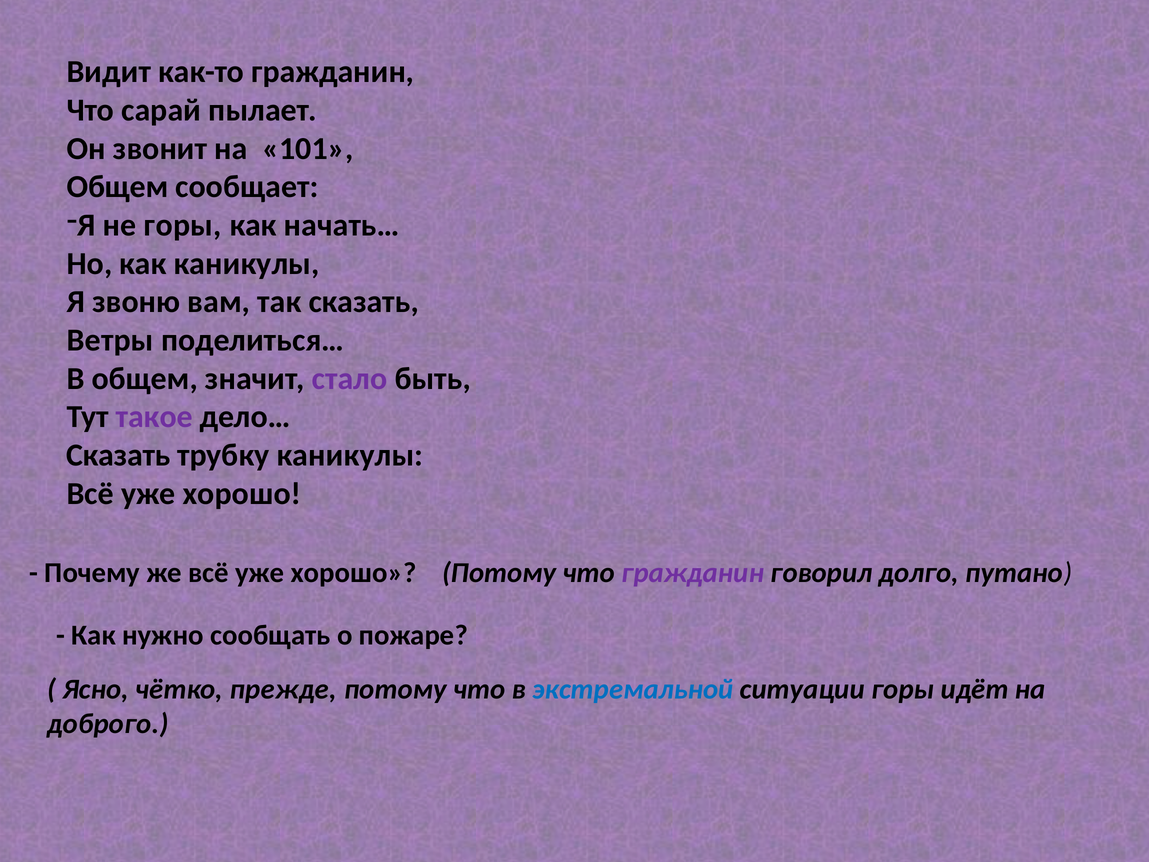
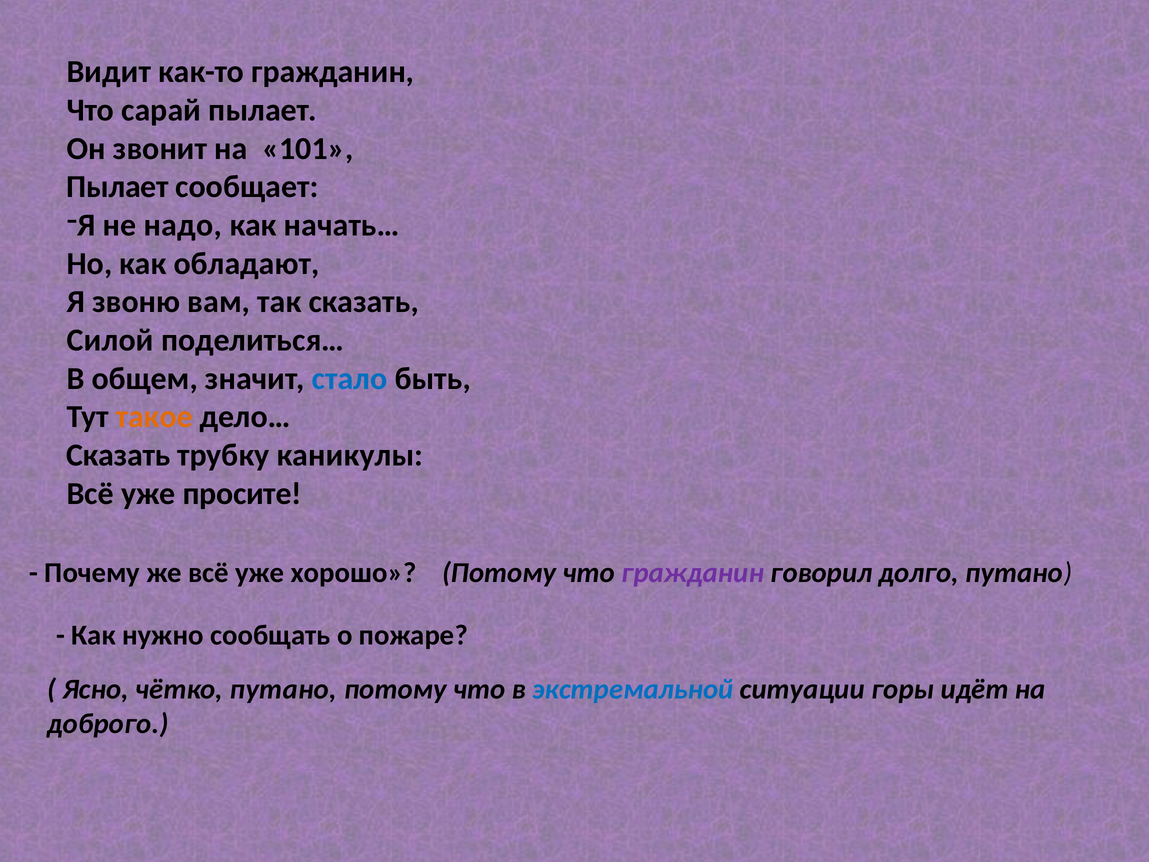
Общем: Общем -> Пылает (118, 187)
не горы: горы -> надо (183, 225)
как каникулы: каникулы -> обладают (247, 263)
Ветры: Ветры -> Силой (110, 340)
стало colour: purple -> blue (350, 378)
такое colour: purple -> orange (154, 417)
хорошо: хорошо -> просите (242, 493)
чётко прежде: прежде -> путано (283, 689)
